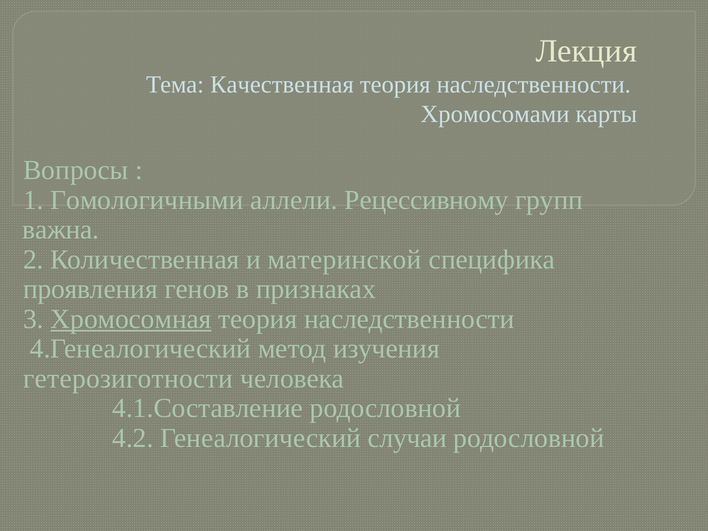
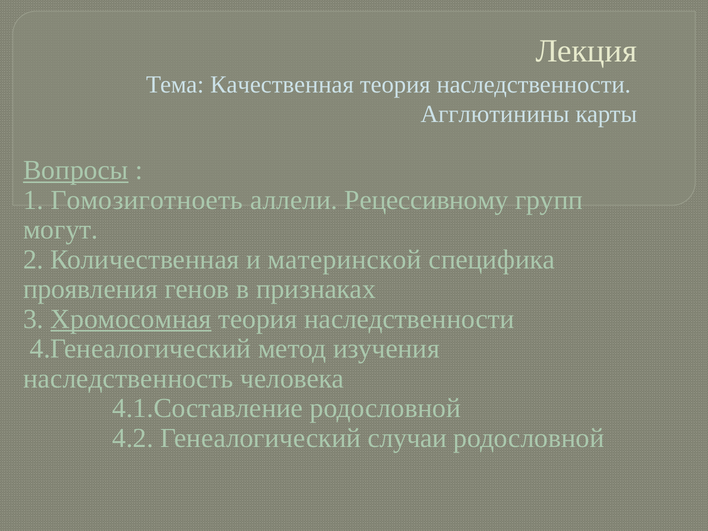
Хромосомами: Хромосомами -> Агглютинины (495, 114)
Вопросы underline: none -> present (76, 170)
Гомологичными: Гомологичными -> Гомозиготноеть (147, 200)
важна: важна -> могут (61, 230)
гетерозиготности: гетерозиготности -> наследственность (128, 379)
